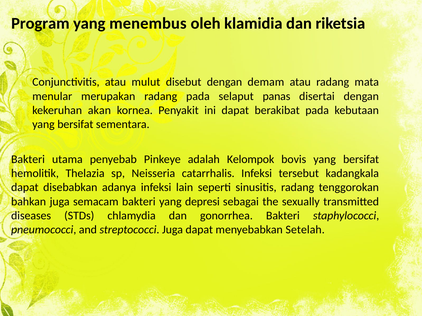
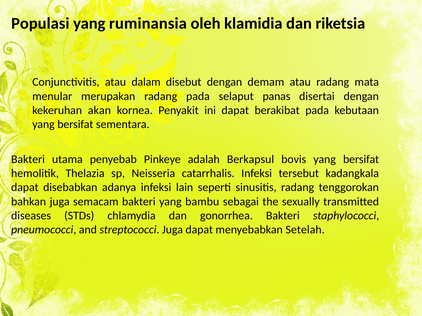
Program: Program -> Populasi (40, 24)
menembus: menembus -> ruminansia (148, 24)
mulut: mulut -> dalam (146, 82)
Kelompok: Kelompok -> Berkapsul (251, 160)
depresi: depresi -> bambu (202, 202)
